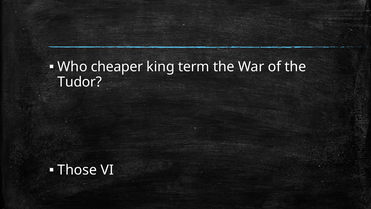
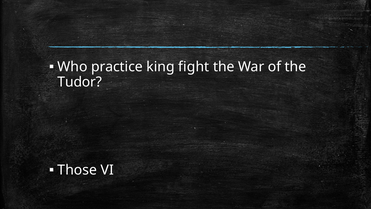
cheaper: cheaper -> practice (117, 67)
term: term -> fight (194, 67)
